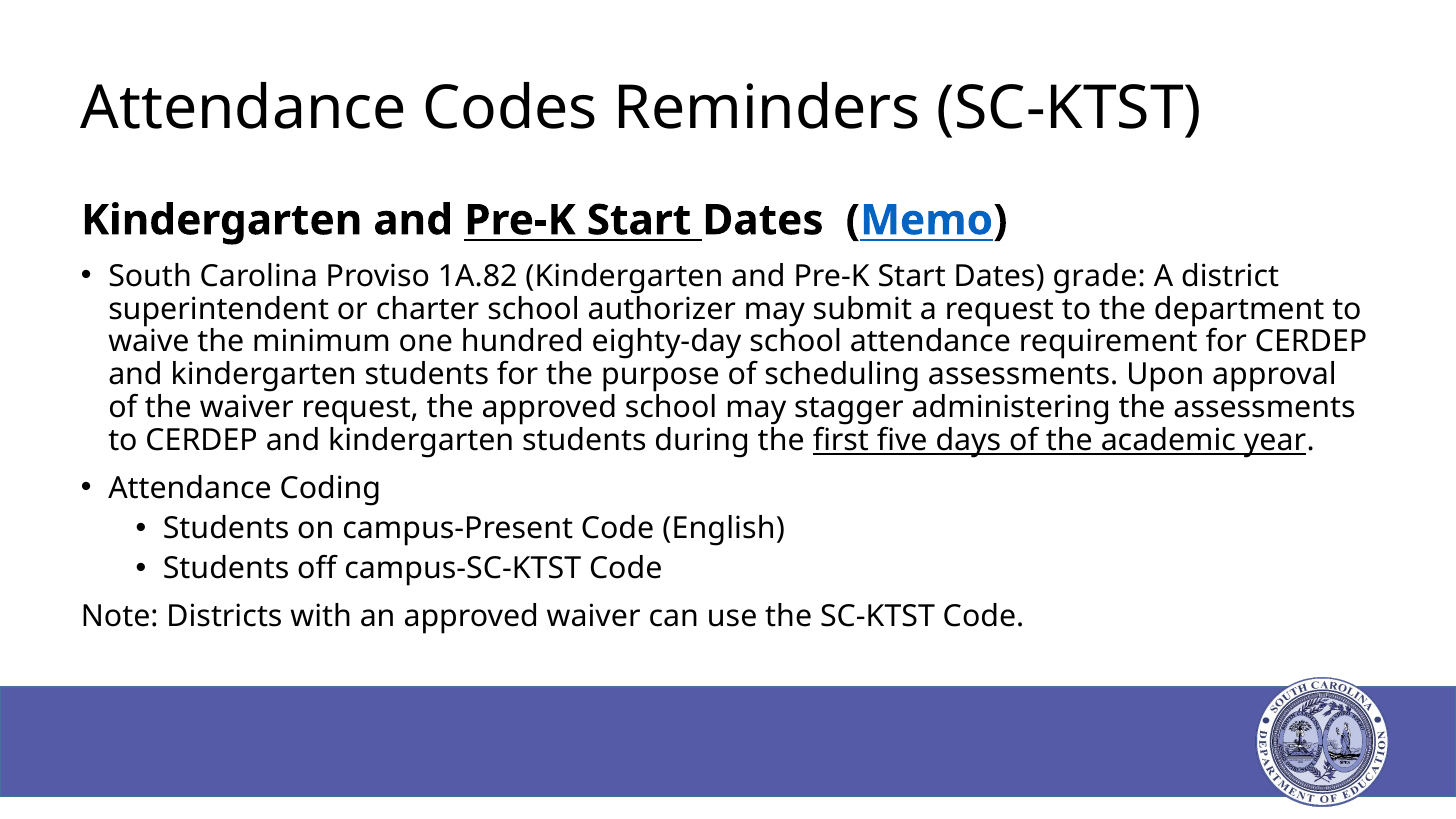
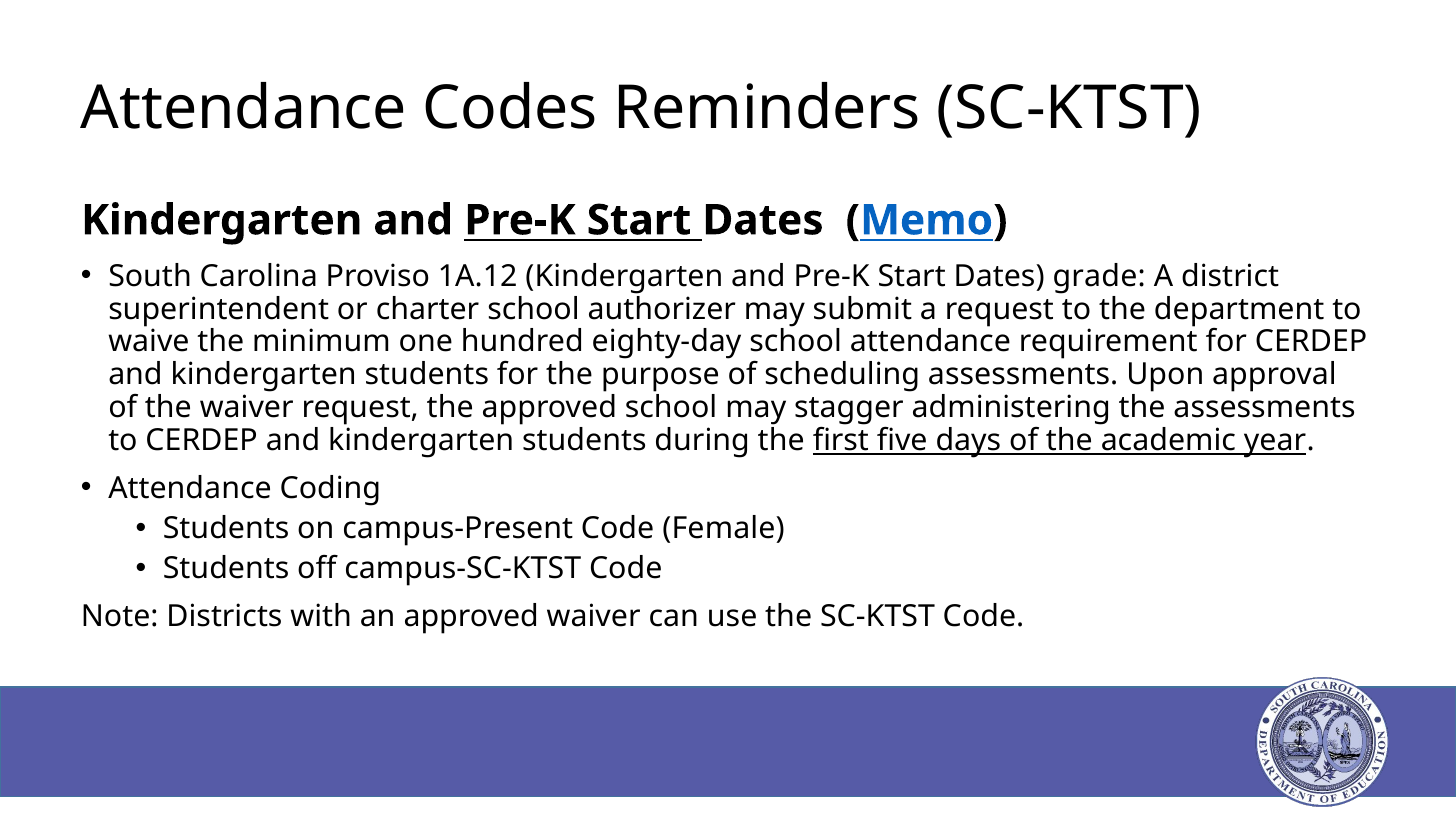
1A.82: 1A.82 -> 1A.12 (478, 276)
English: English -> Female (724, 529)
